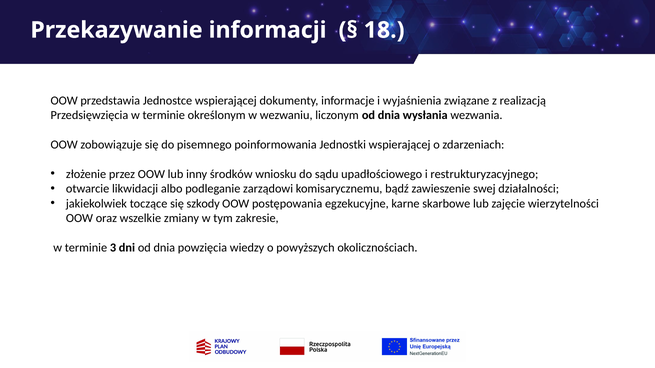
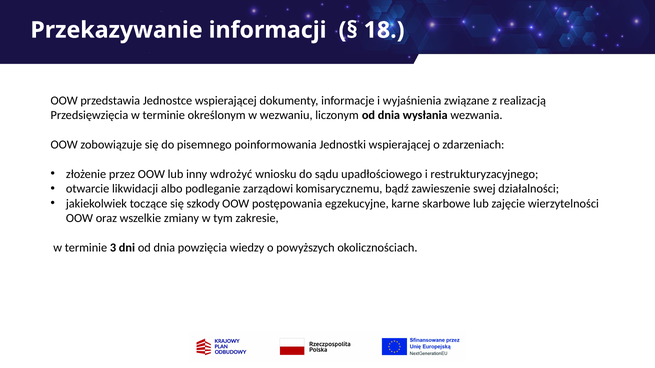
środków: środków -> wdrożyć (231, 174)
